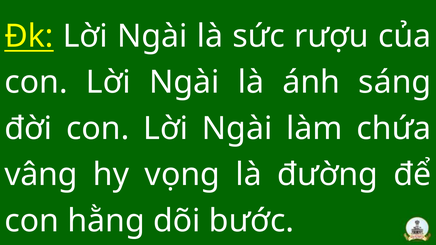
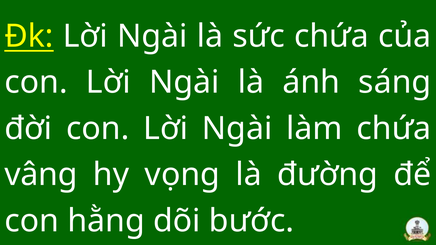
sức rượu: rượu -> chứa (332, 36)
